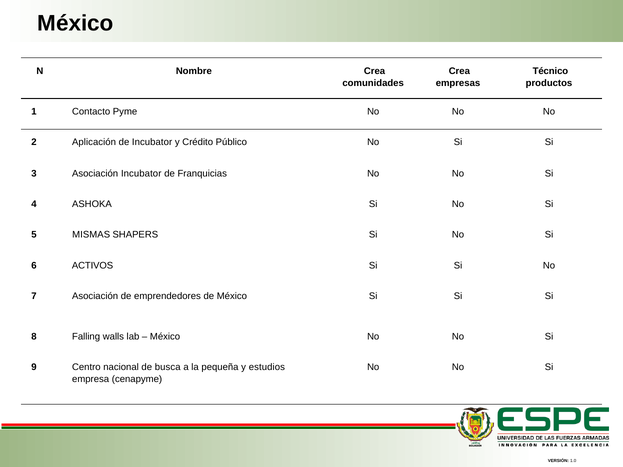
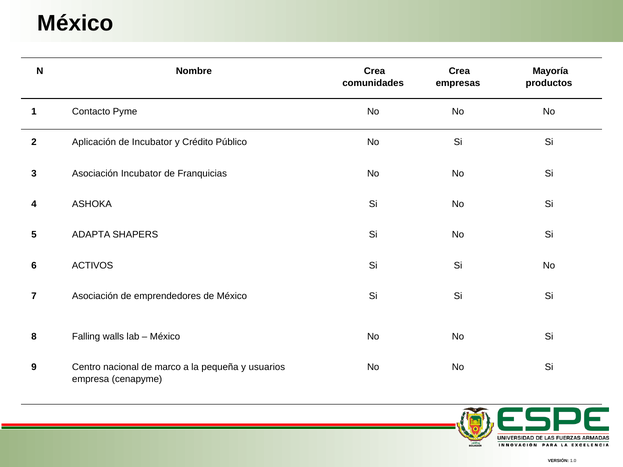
Técnico: Técnico -> Mayoría (550, 71)
MISMAS: MISMAS -> ADAPTA (91, 235)
busca: busca -> marco (168, 367)
estudios: estudios -> usuarios (267, 367)
